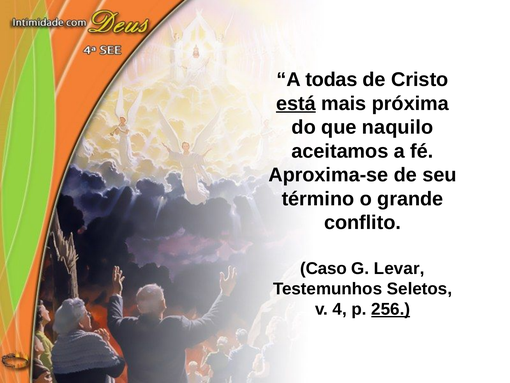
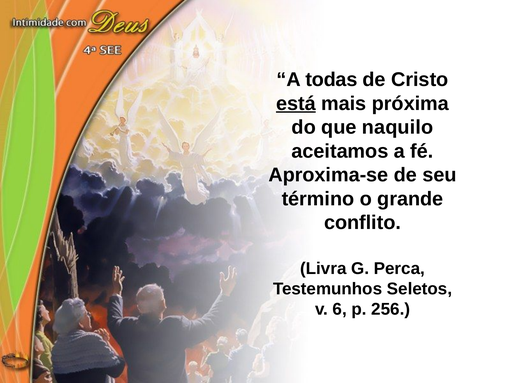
Caso: Caso -> Livra (323, 268)
Levar: Levar -> Perca (399, 268)
4: 4 -> 6 (340, 309)
256 underline: present -> none (391, 309)
